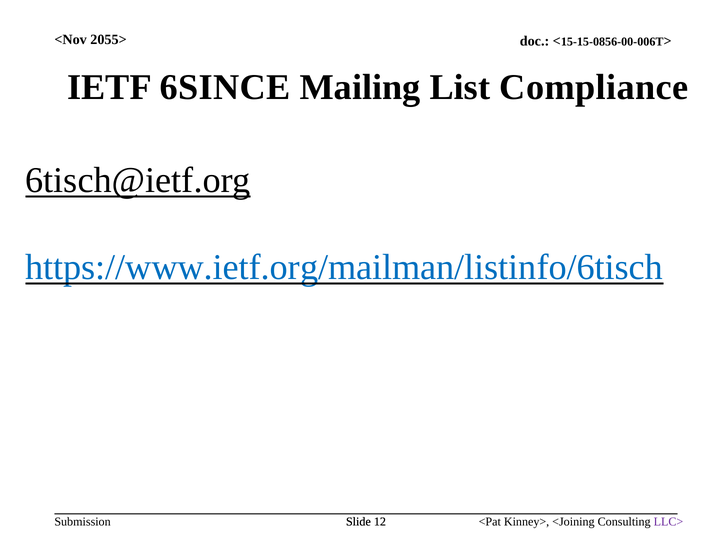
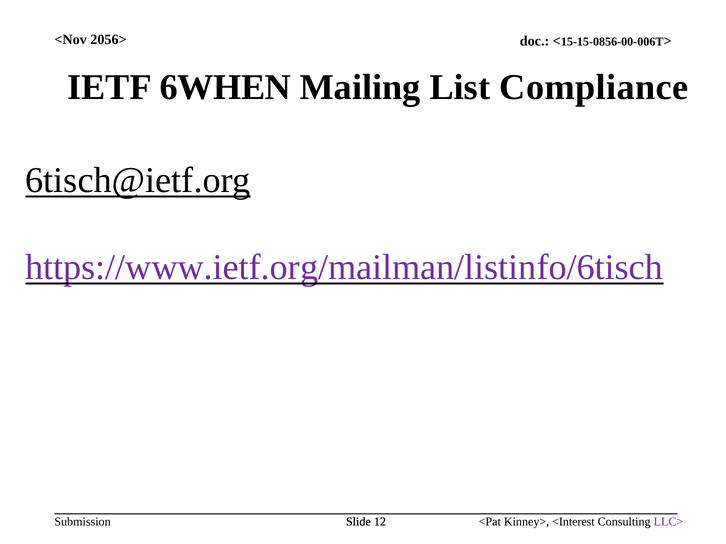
2055>: 2055> -> 2056> (109, 40)
6SINCE: 6SINCE -> 6WHEN (225, 87)
https://www.ietf.org/mailman/listinfo/6tisch colour: blue -> purple (344, 268)
<Joining: <Joining -> <Interest (573, 522)
